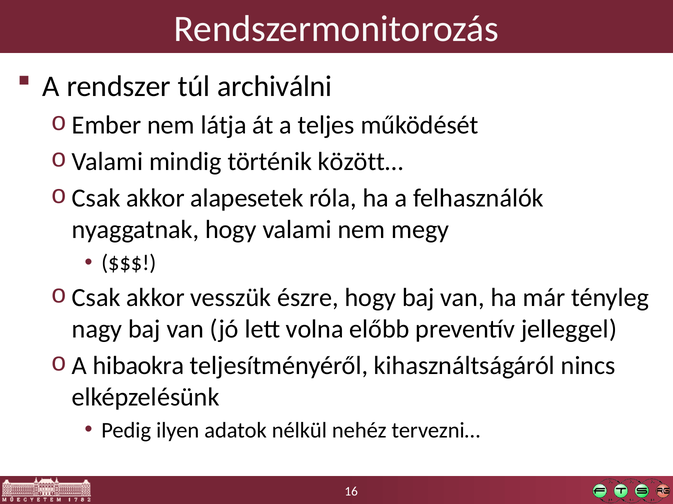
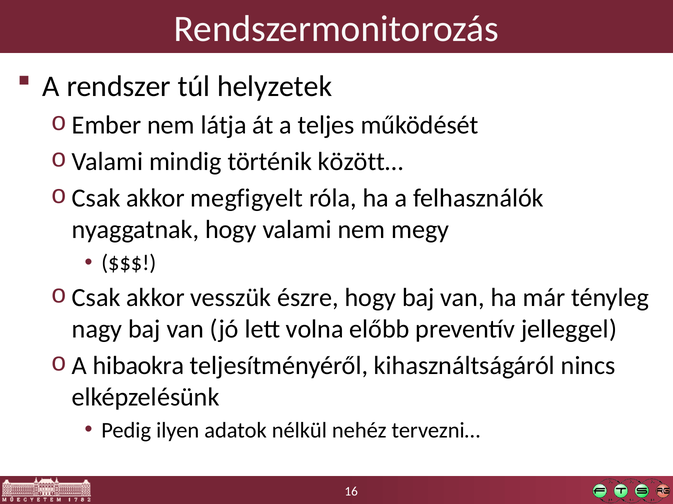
archiválni: archiválni -> helyzetek (275, 86)
alapesetek: alapesetek -> megfigyelt (247, 198)
